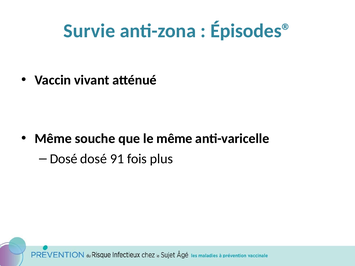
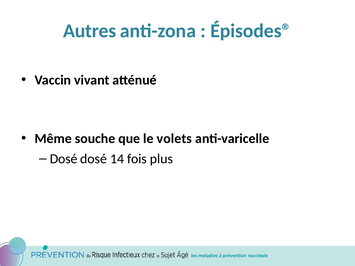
Survie: Survie -> Autres (90, 31)
le même: même -> volets (174, 139)
91: 91 -> 14 (117, 159)
